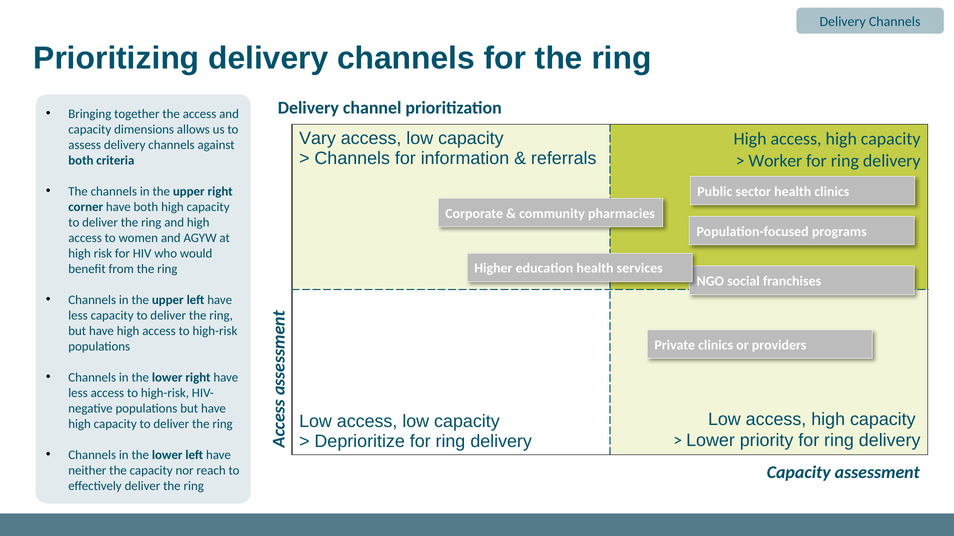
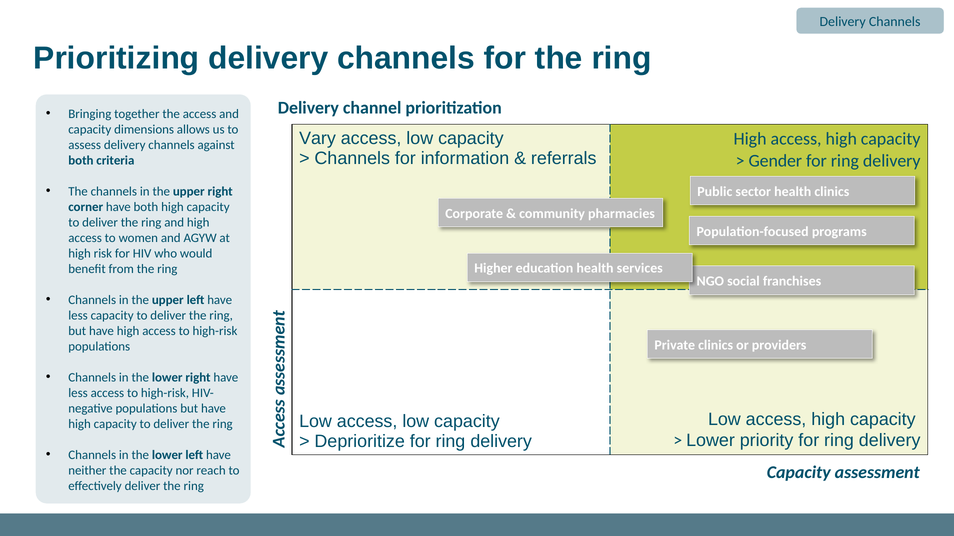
Worker: Worker -> Gender (775, 161)
